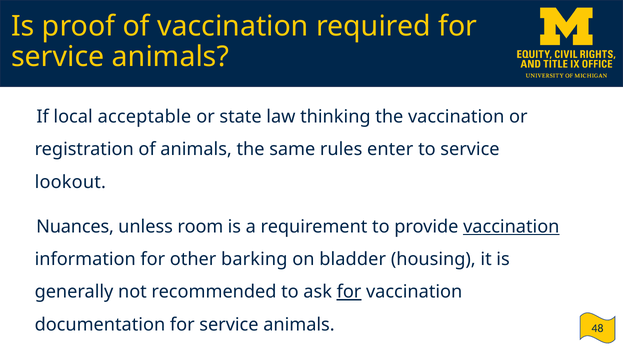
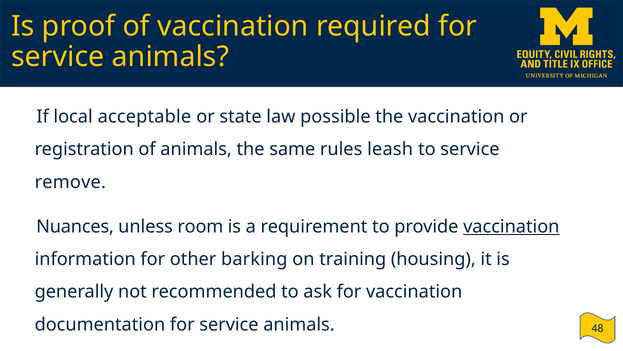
thinking: thinking -> possible (335, 117)
enter: enter -> leash (390, 149)
lookout: lookout -> remove (70, 182)
bladder: bladder -> training (353, 259)
for underline: present -> none (349, 291)
